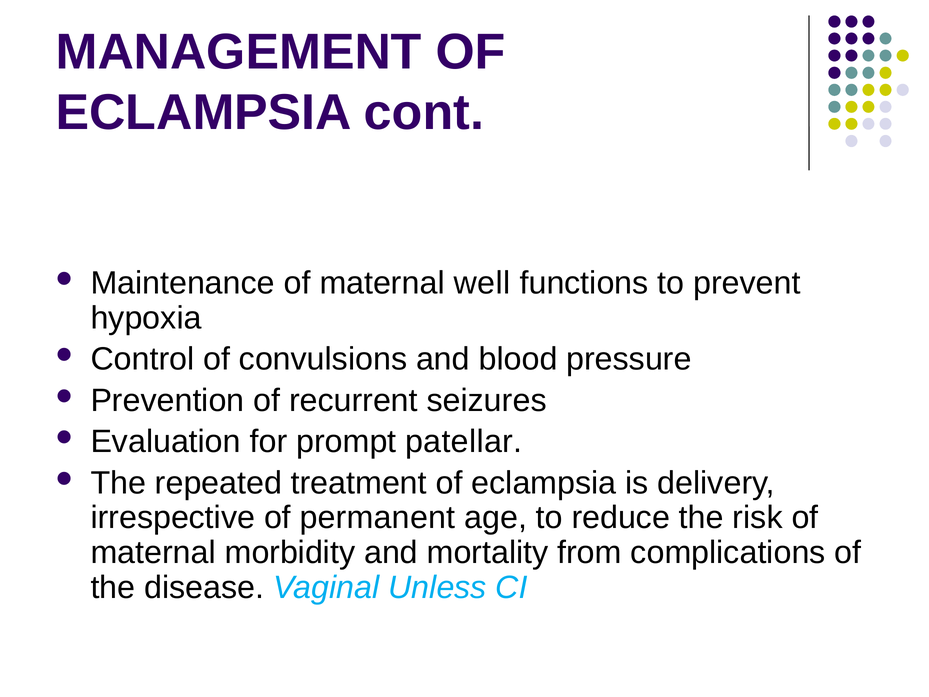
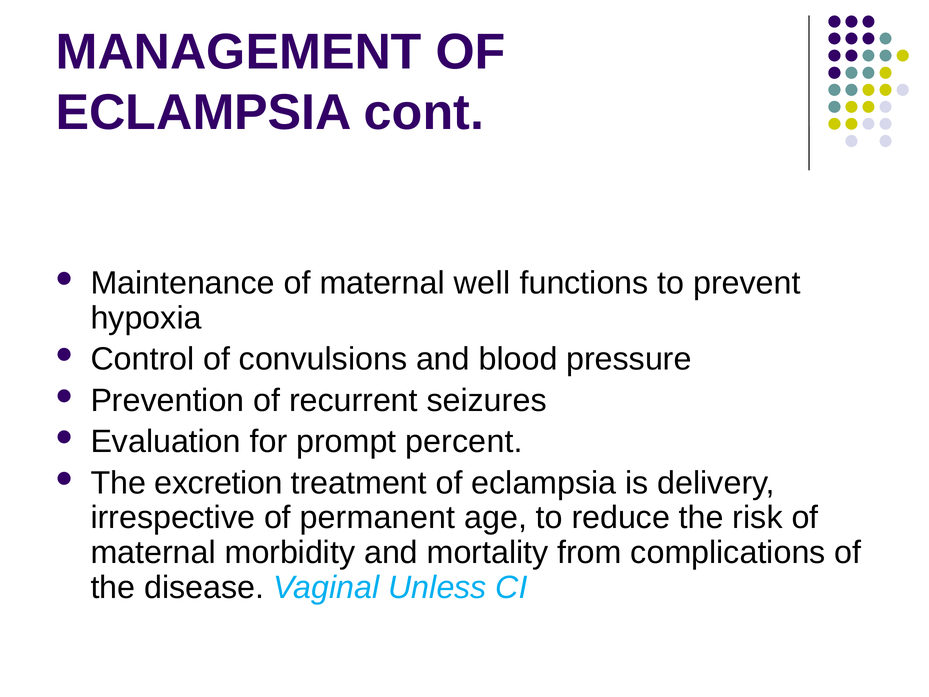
patellar: patellar -> percent (464, 442)
repeated: repeated -> excretion (219, 483)
